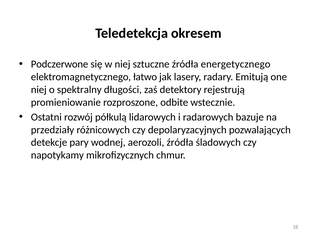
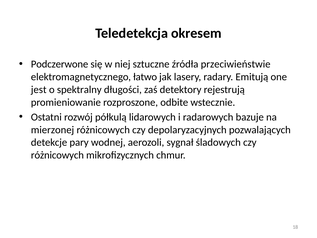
energetycznego: energetycznego -> przeciwieństwie (236, 64)
niej: niej -> jest (39, 90)
przedziały: przedziały -> mierzonej (53, 130)
aerozoli źródła: źródła -> sygnał (180, 142)
napotykamy: napotykamy -> różnicowych (57, 155)
